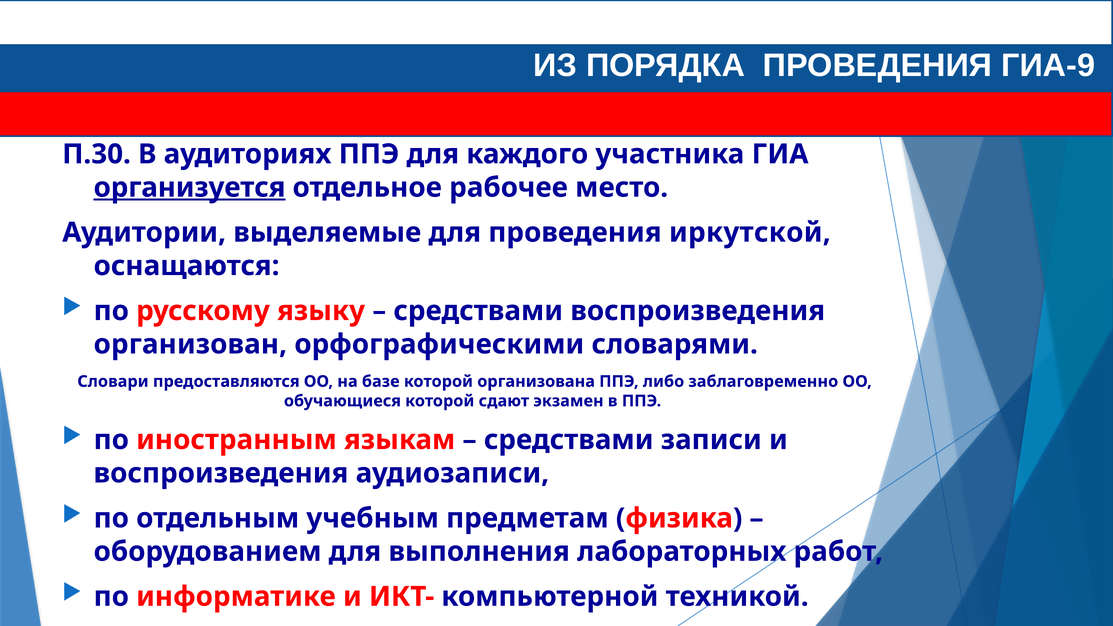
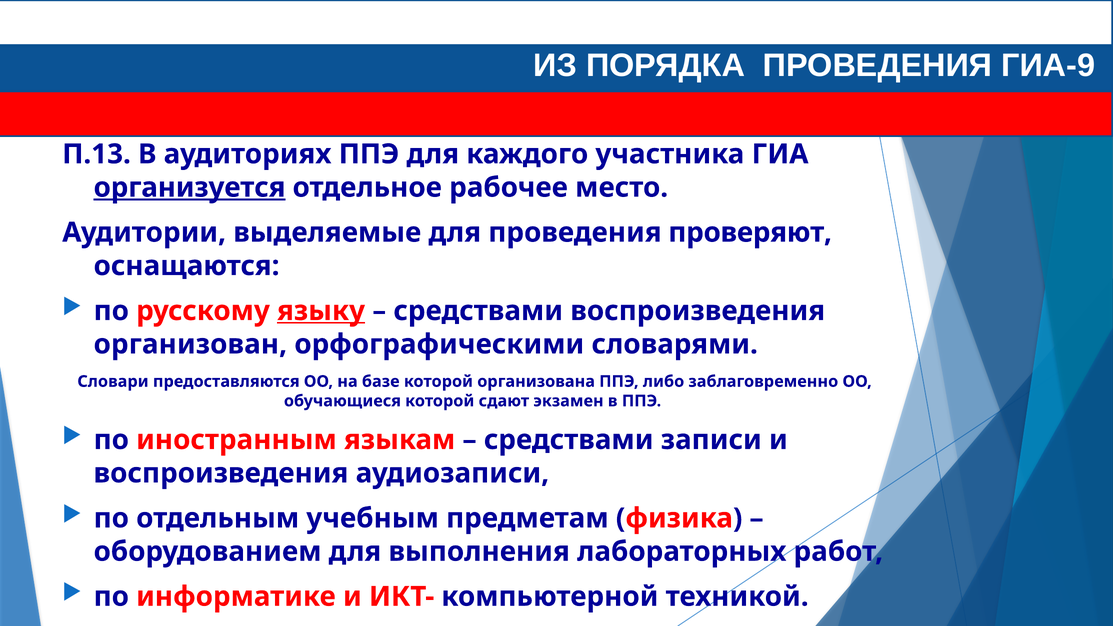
П.30: П.30 -> П.13 (97, 154)
иркутской: иркутской -> проверяют (750, 233)
языку underline: none -> present (321, 311)
